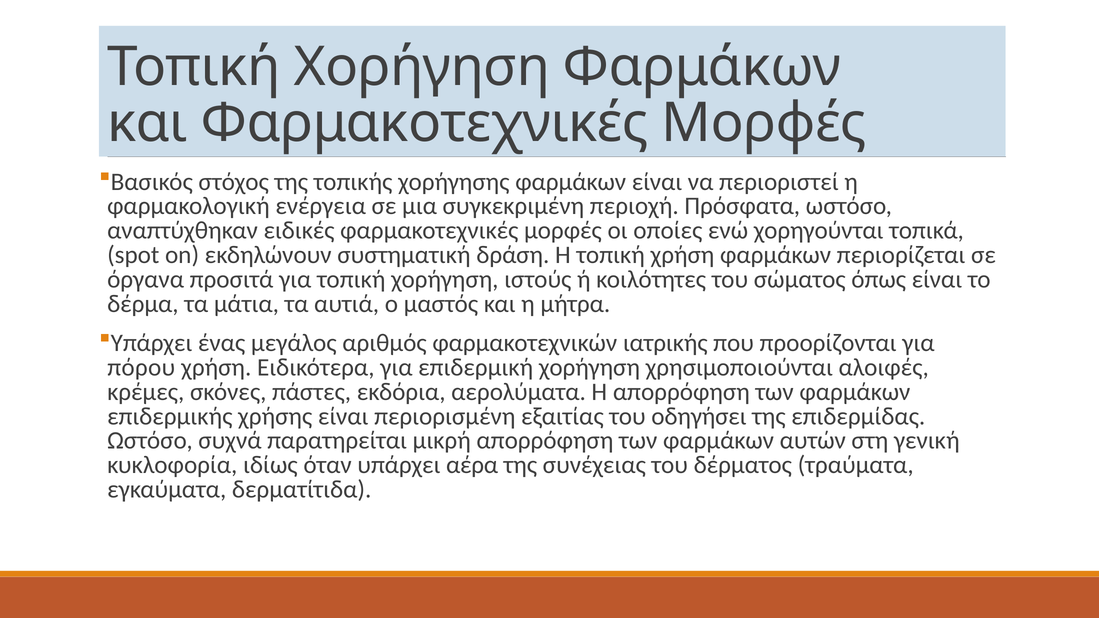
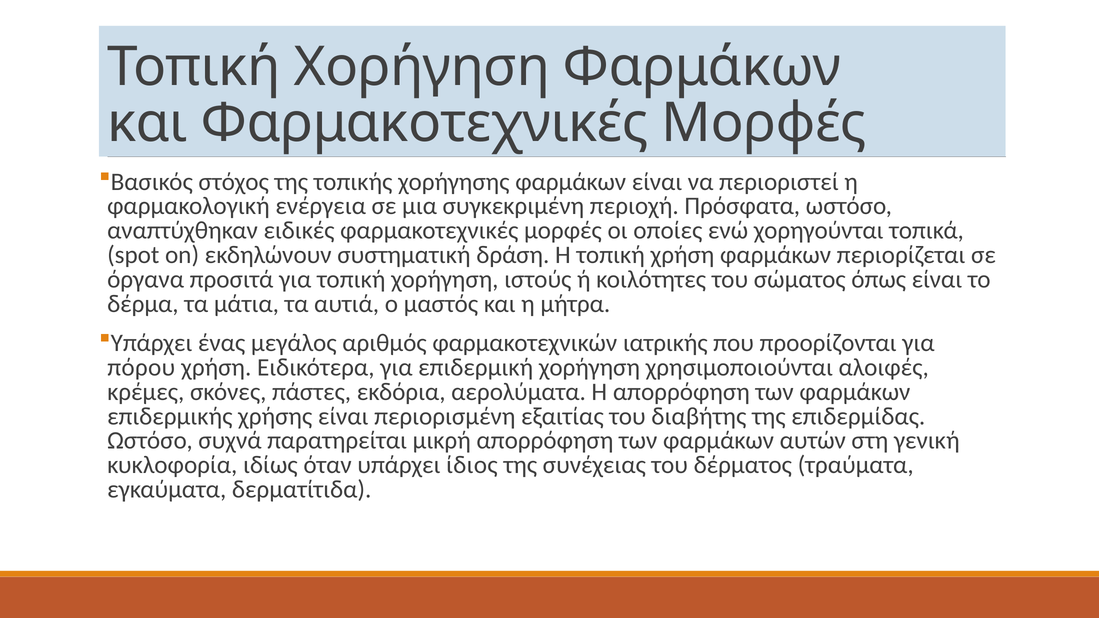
οδηγήσει: οδηγήσει -> διαβήτης (699, 416)
αέρα: αέρα -> ίδιος (472, 465)
